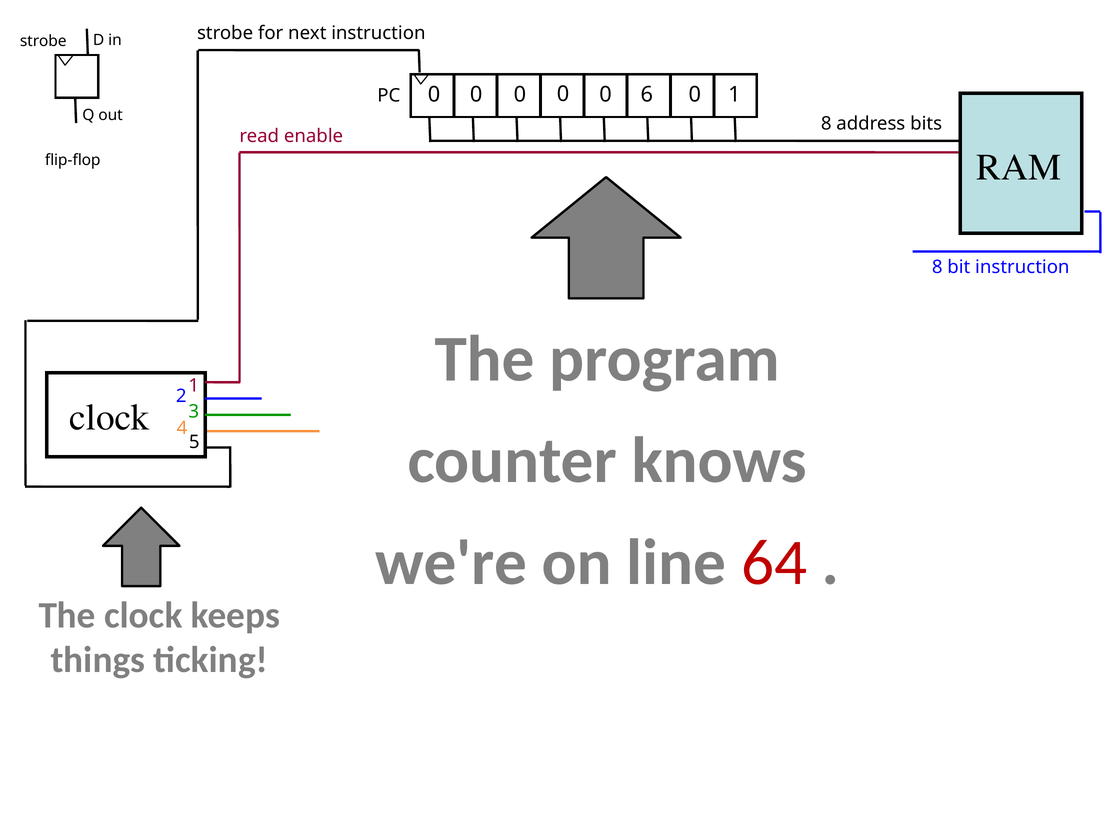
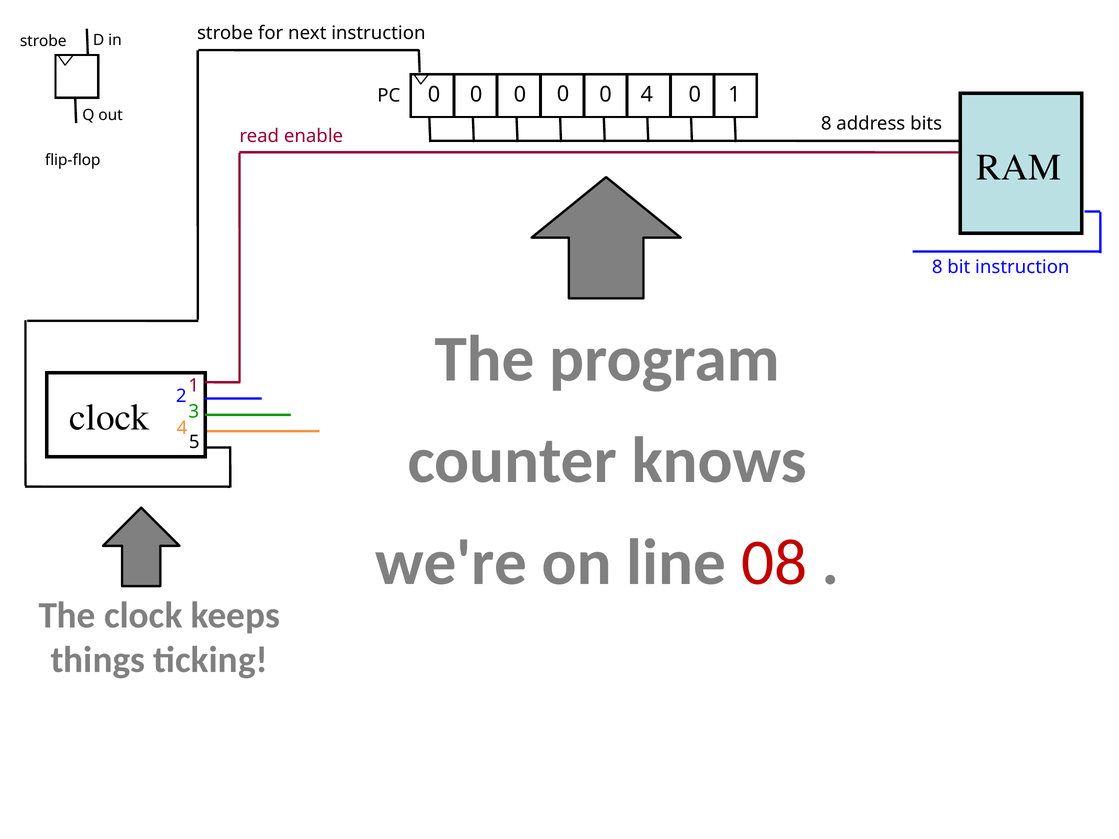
PC 6: 6 -> 4 (647, 94)
64: 64 -> 08 (774, 563)
